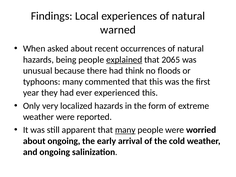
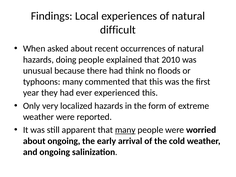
warned: warned -> difficult (118, 30)
being: being -> doing (66, 60)
explained underline: present -> none (124, 60)
2065: 2065 -> 2010 (171, 60)
